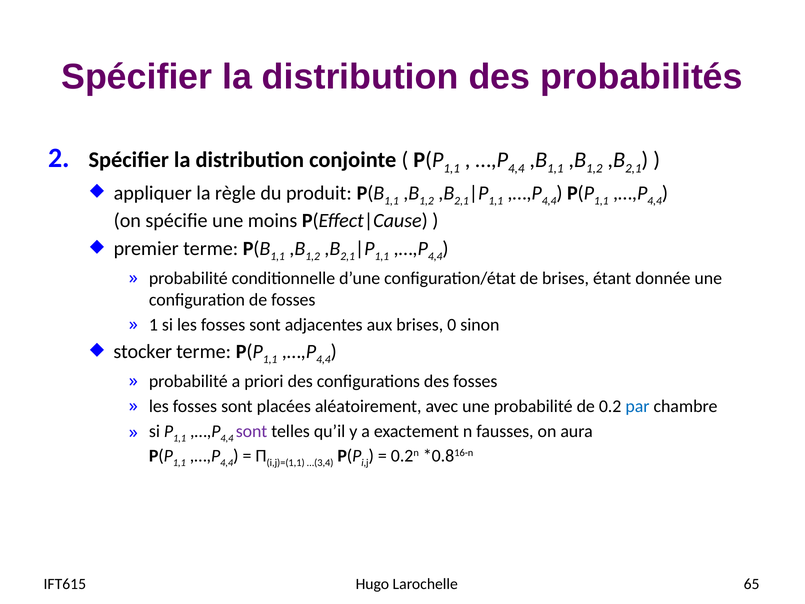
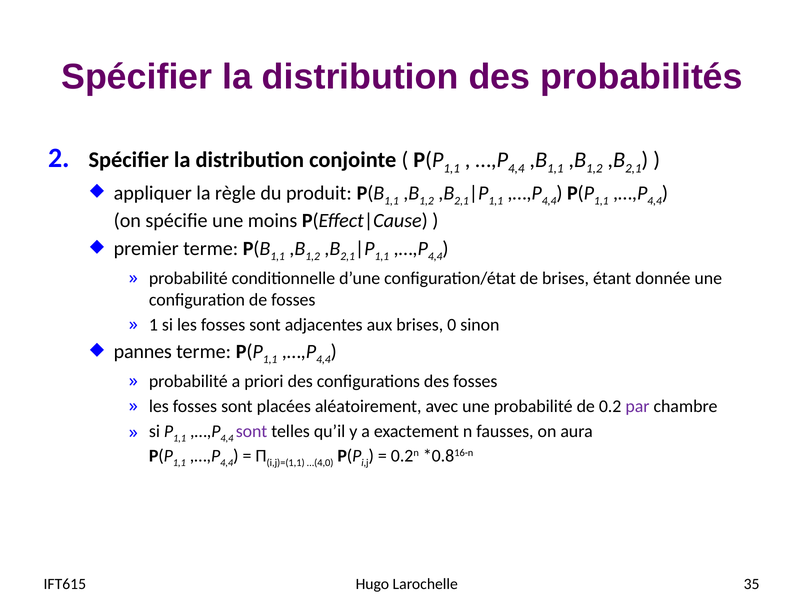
stocker: stocker -> pannes (143, 352)
par colour: blue -> purple (637, 406)
…(3,4: …(3,4 -> …(4,0 (320, 462)
65: 65 -> 35 (752, 584)
